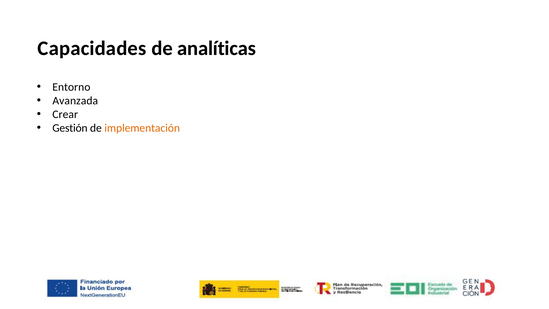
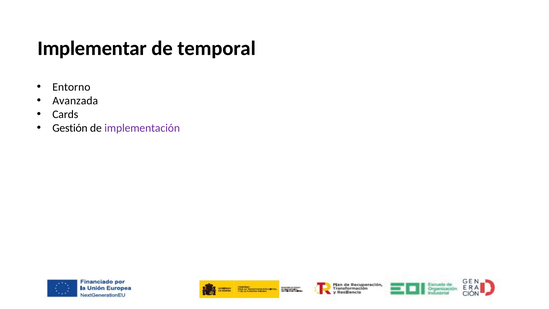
Capacidades: Capacidades -> Implementar (92, 48)
analíticas: analíticas -> temporal (217, 48)
Crear: Crear -> Cards (65, 114)
implementación colour: orange -> purple (142, 128)
